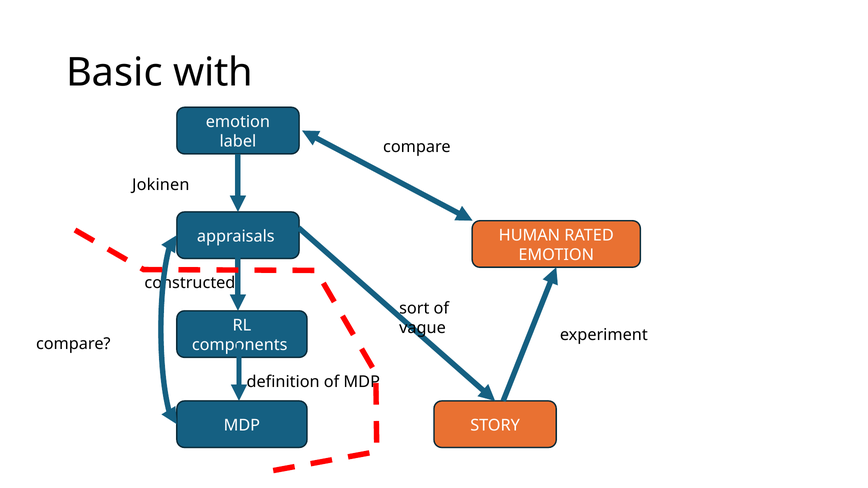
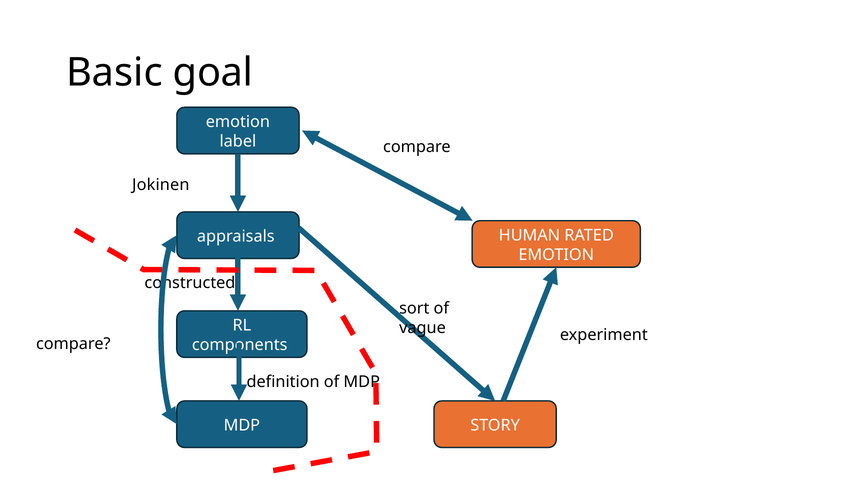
with: with -> goal (213, 73)
